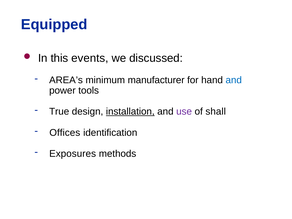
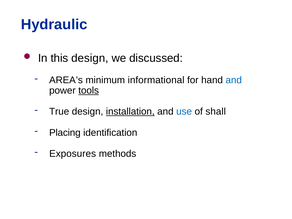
Equipped: Equipped -> Hydraulic (54, 24)
this events: events -> design (90, 58)
manufacturer: manufacturer -> informational (156, 80)
tools underline: none -> present (89, 91)
use colour: purple -> blue (184, 112)
Offices: Offices -> Placing (65, 133)
